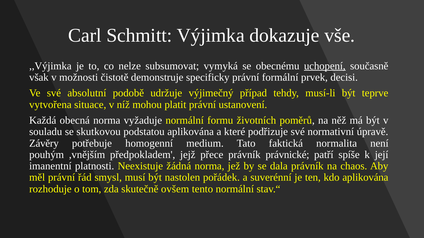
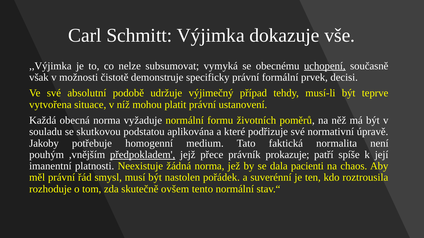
Závěry: Závěry -> Jakoby (44, 144)
předpokladem underline: none -> present (143, 155)
právnické: právnické -> prokazuje (287, 155)
dala právník: právník -> pacienti (307, 166)
kdo aplikována: aplikována -> roztrousila (365, 178)
